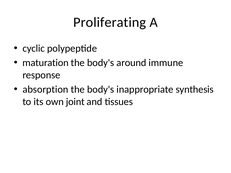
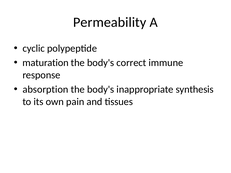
Proliferating: Proliferating -> Permeability (110, 22)
around: around -> correct (131, 63)
joint: joint -> pain (75, 102)
